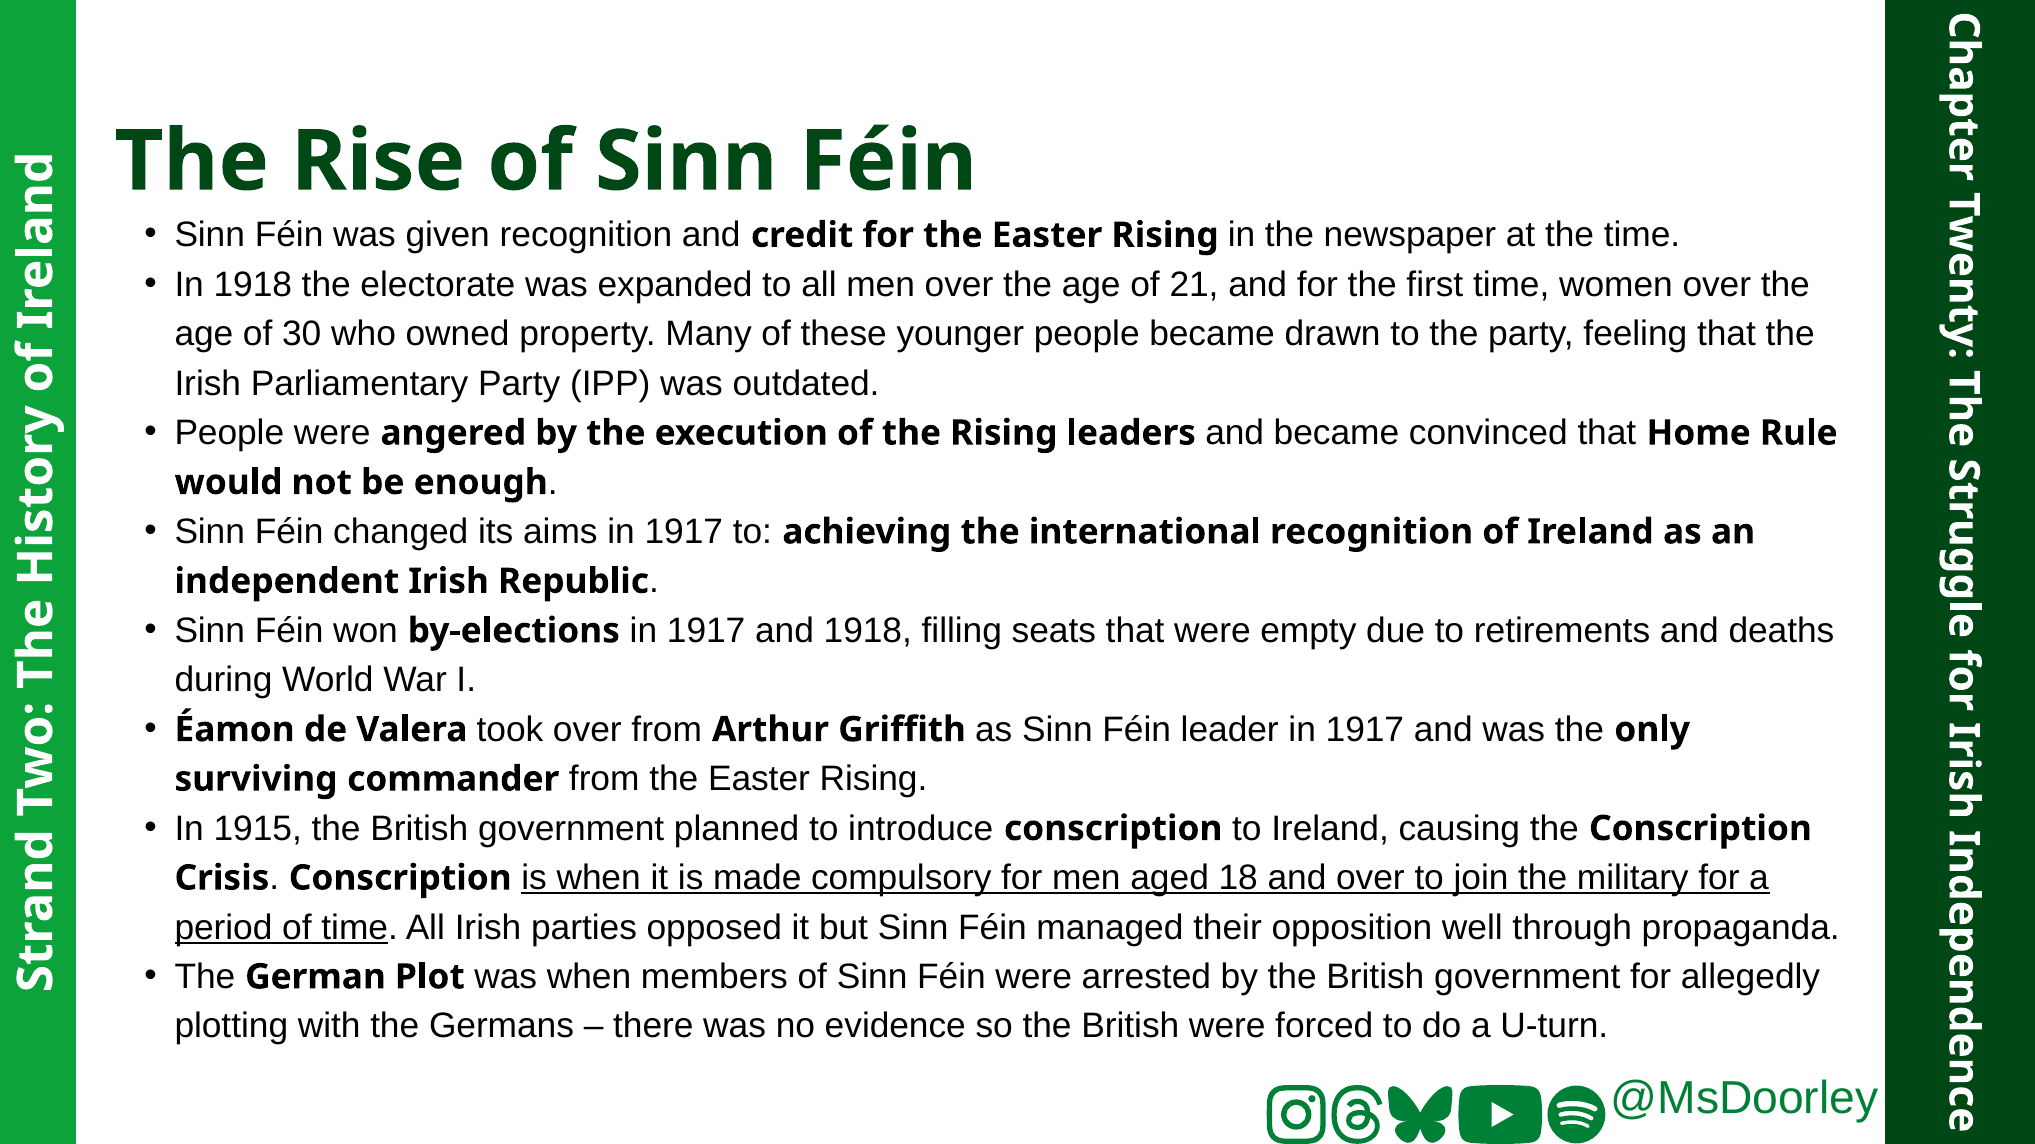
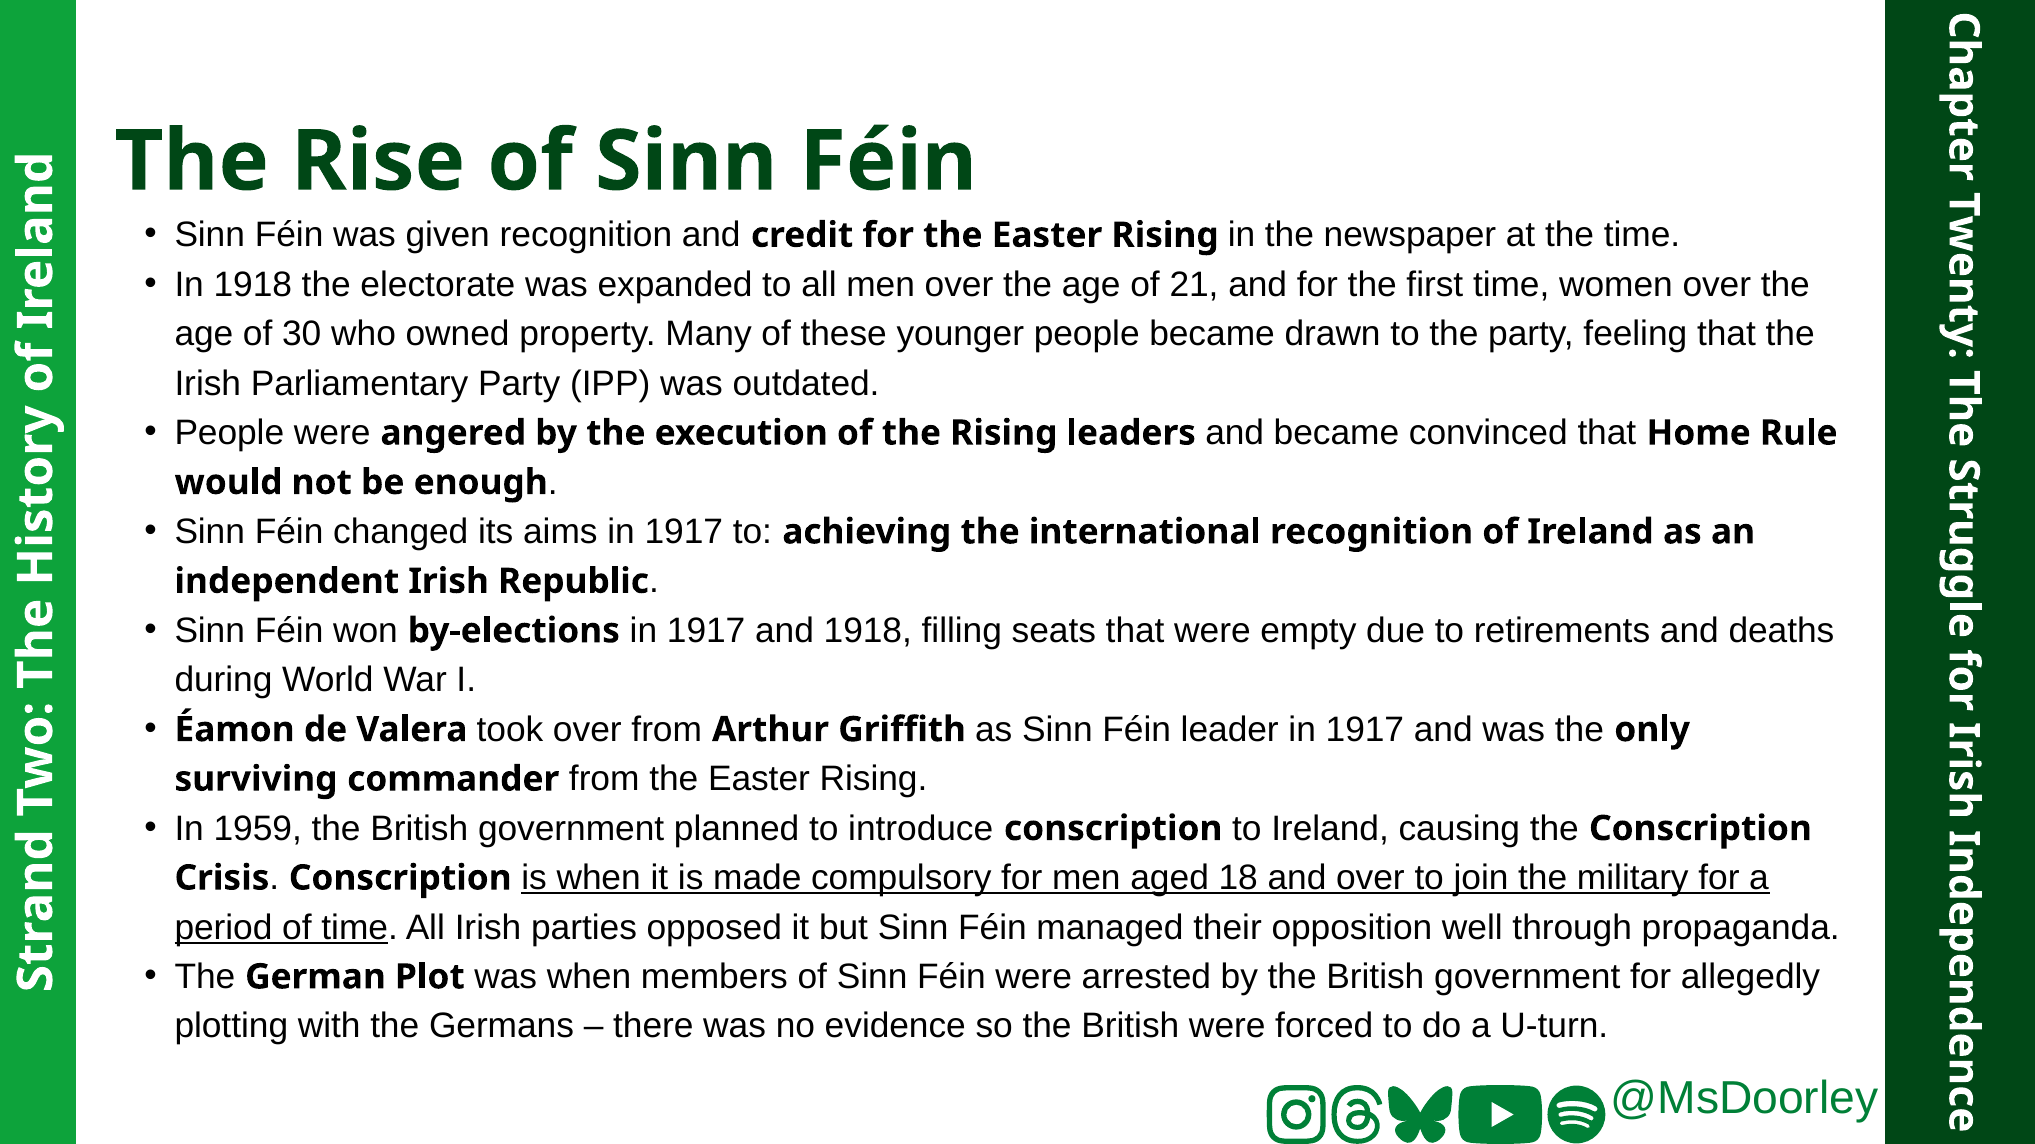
1915: 1915 -> 1959 (258, 829)
